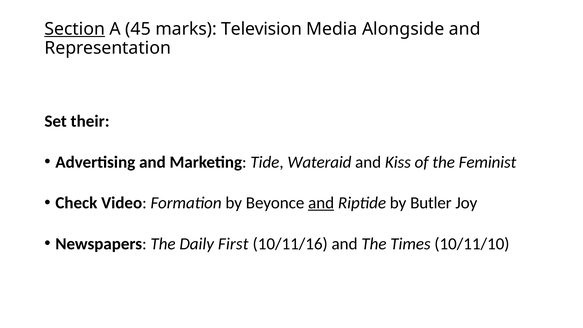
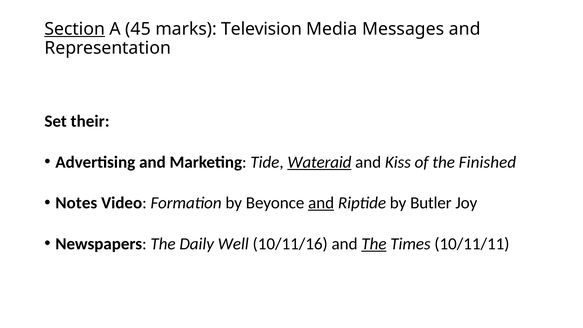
Alongside: Alongside -> Messages (403, 29)
Wateraid underline: none -> present (319, 162)
Feminist: Feminist -> Finished (487, 162)
Check: Check -> Notes (76, 203)
First: First -> Well (233, 244)
The underline: none -> present (374, 244)
10/11/10: 10/11/10 -> 10/11/11 (472, 244)
